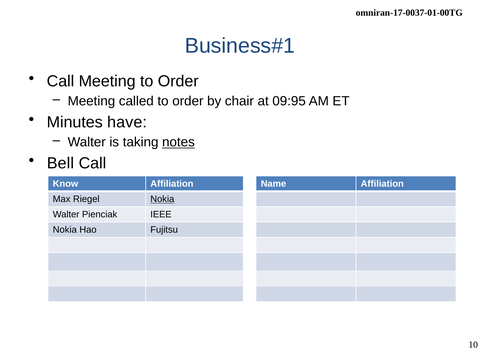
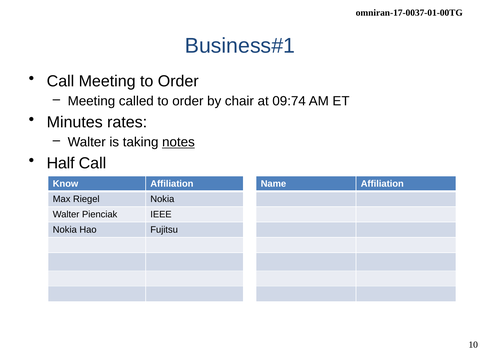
09:95: 09:95 -> 09:74 (289, 101)
have: have -> rates (127, 122)
Bell: Bell -> Half (61, 163)
Nokia underline: present -> none (162, 199)
